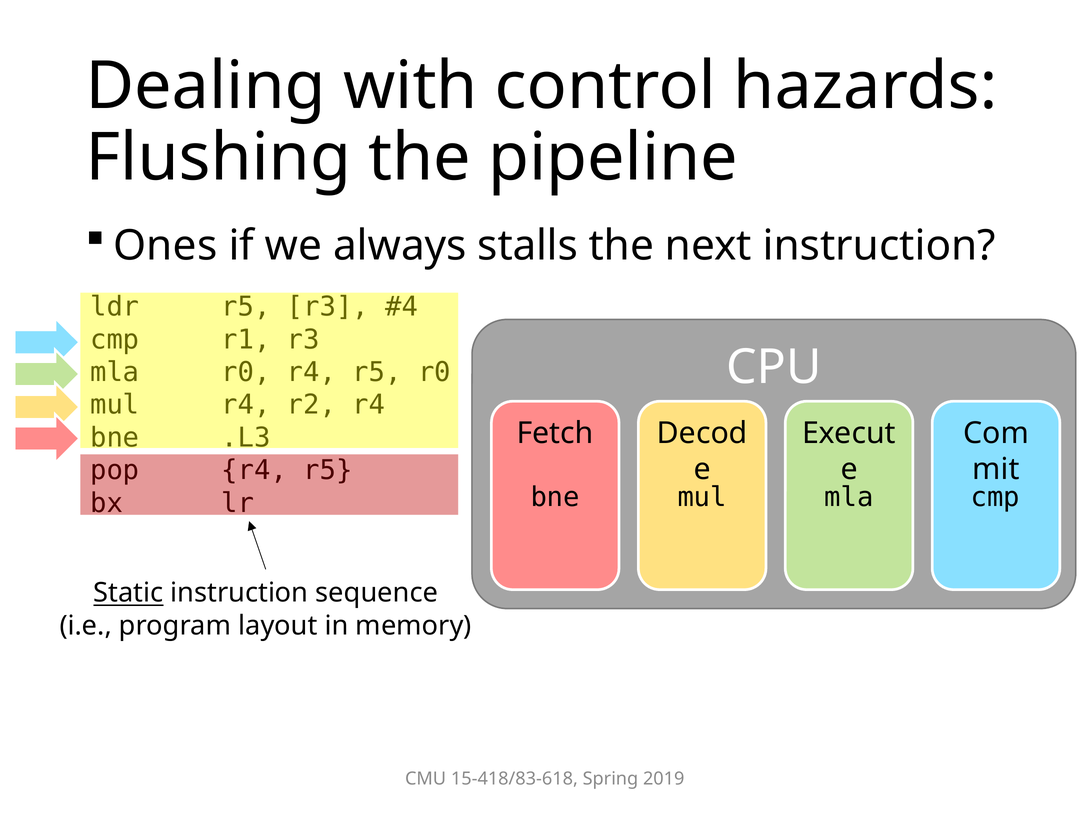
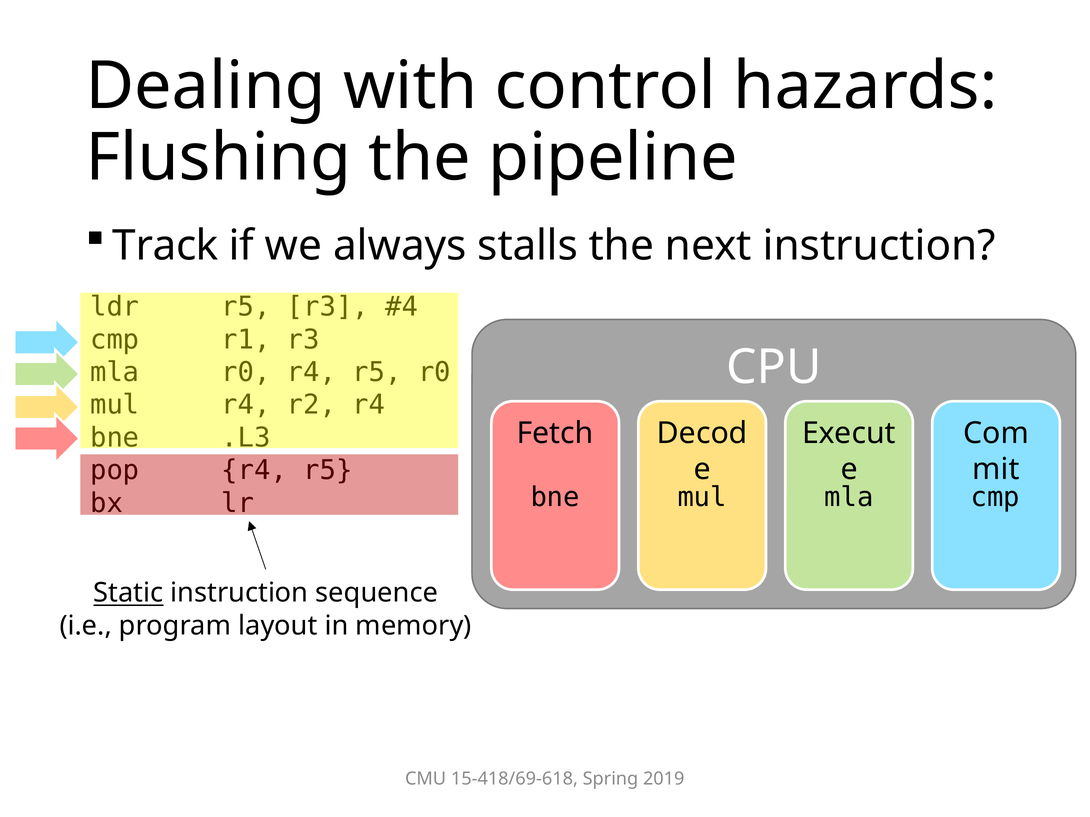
Ones: Ones -> Track (166, 246)
15-418/83-618: 15-418/83-618 -> 15-418/69-618 (514, 779)
